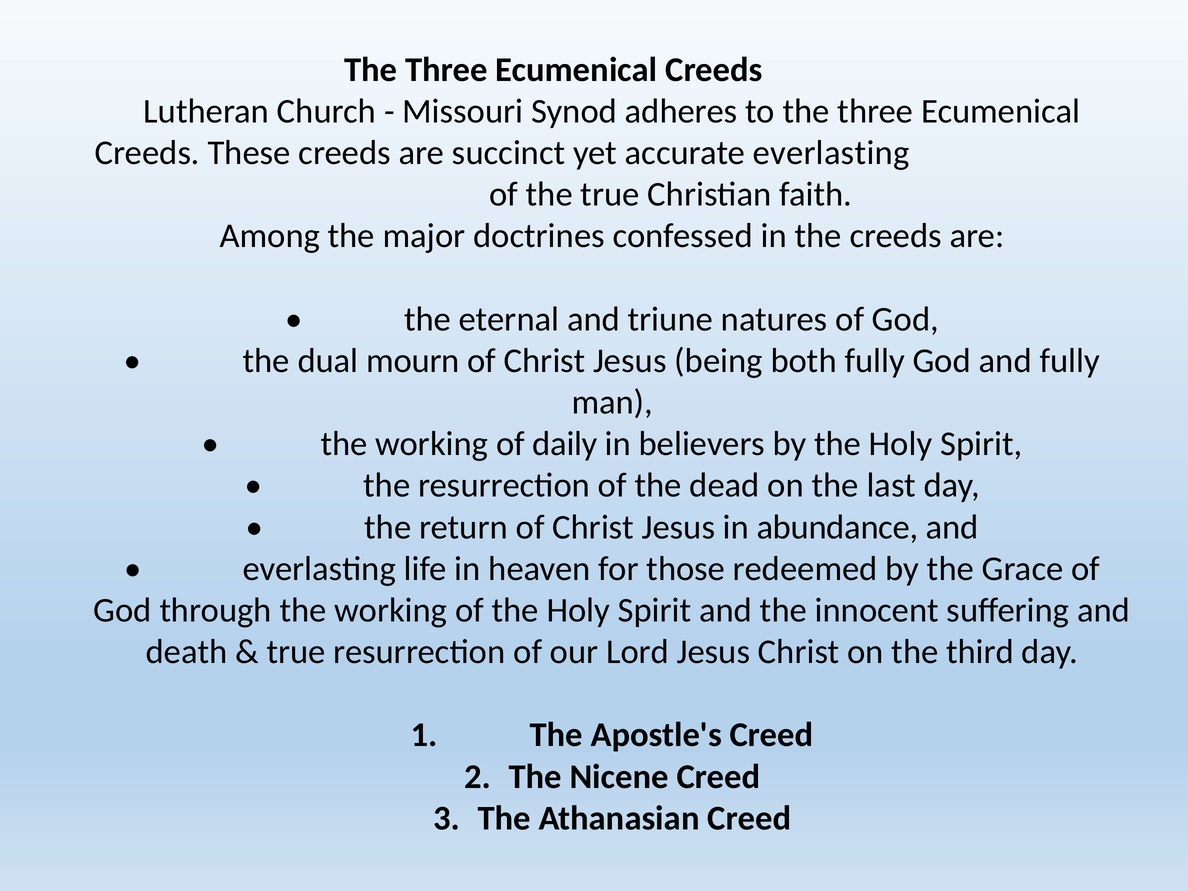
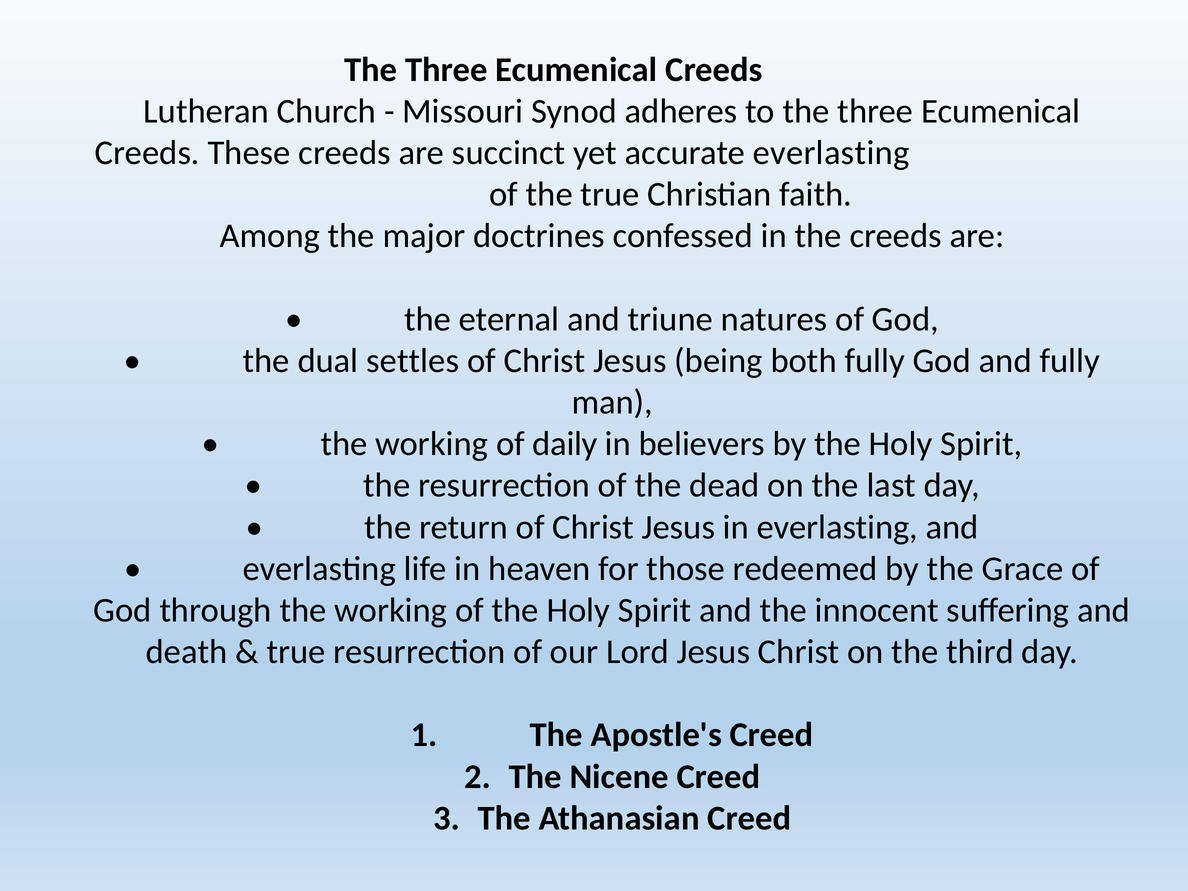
mourn: mourn -> settles (413, 361)
in abundance: abundance -> everlasting (837, 527)
